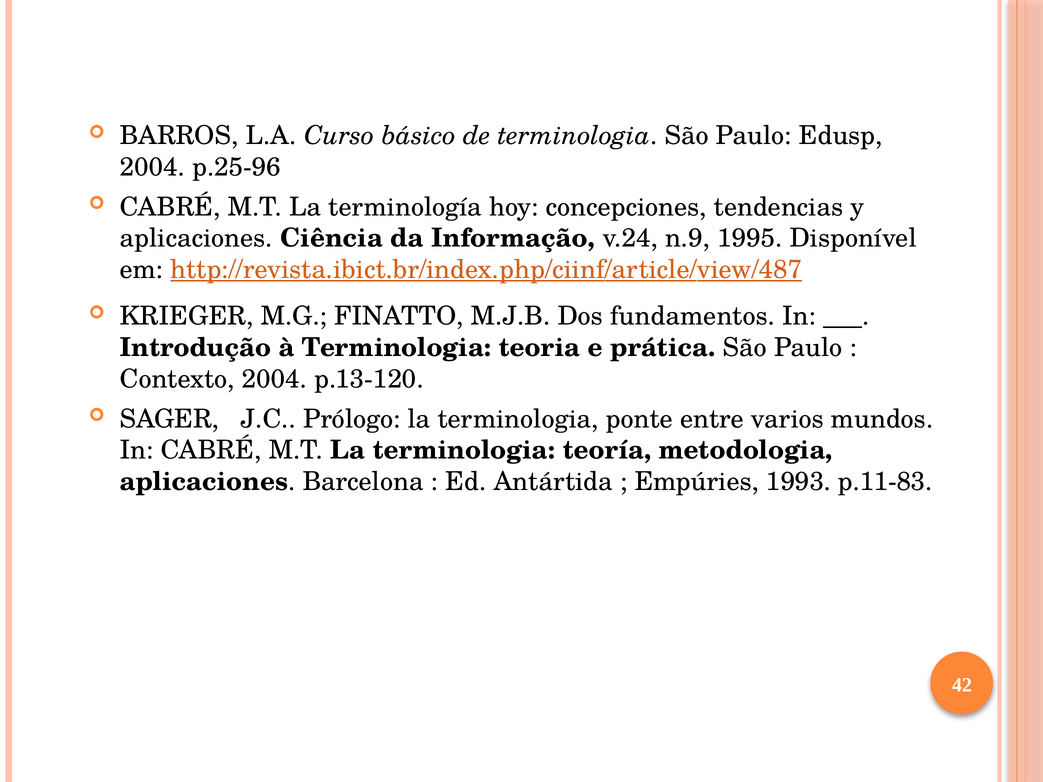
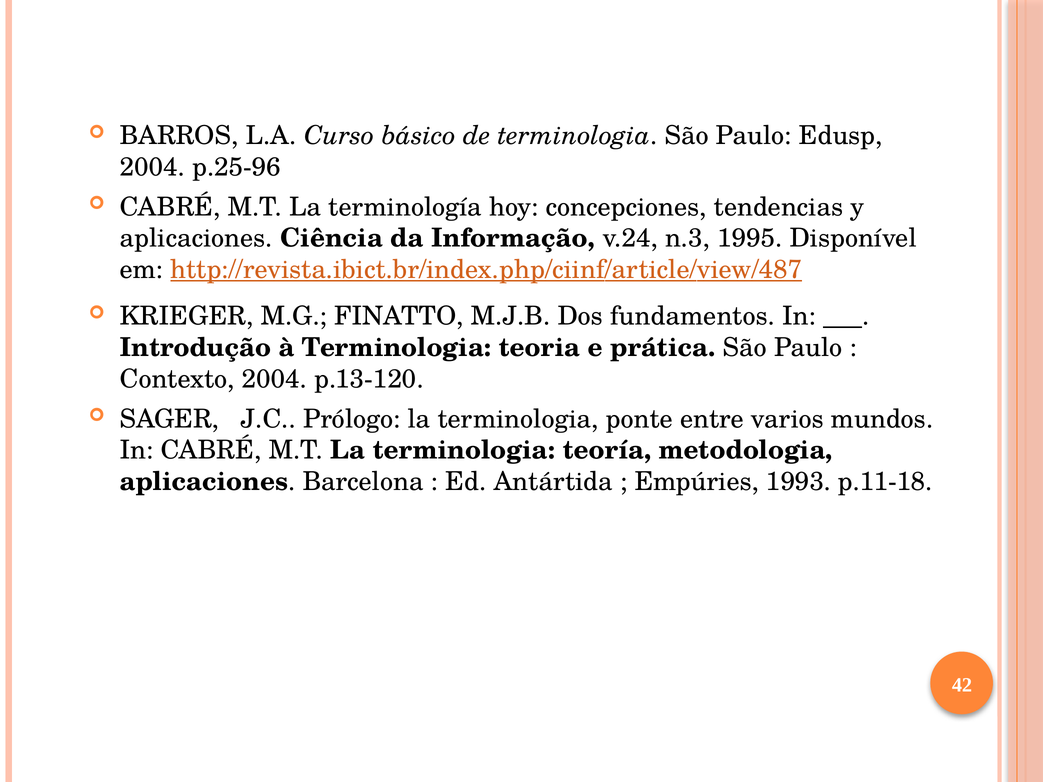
n.9: n.9 -> n.3 (687, 238)
p.11-83: p.11-83 -> p.11-18 (885, 482)
